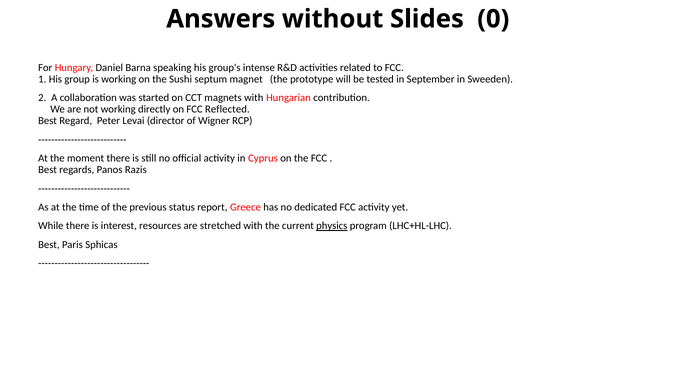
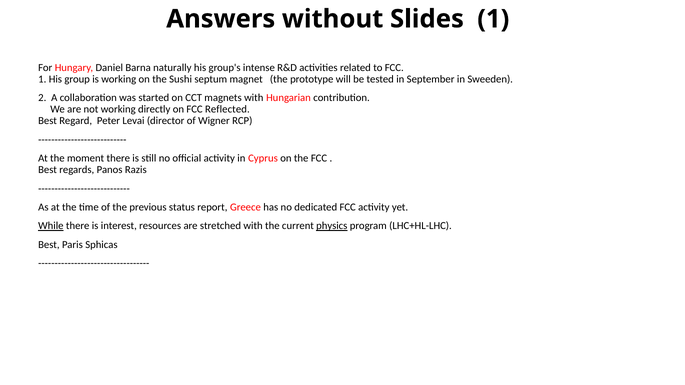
Slides 0: 0 -> 1 (493, 19)
speaking: speaking -> naturally (172, 68)
While underline: none -> present (51, 226)
